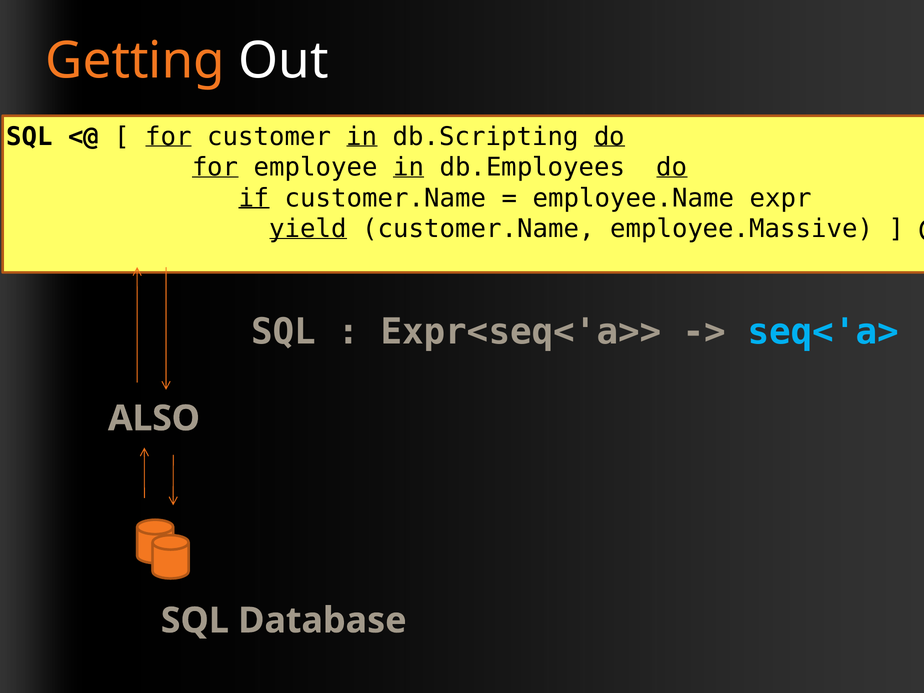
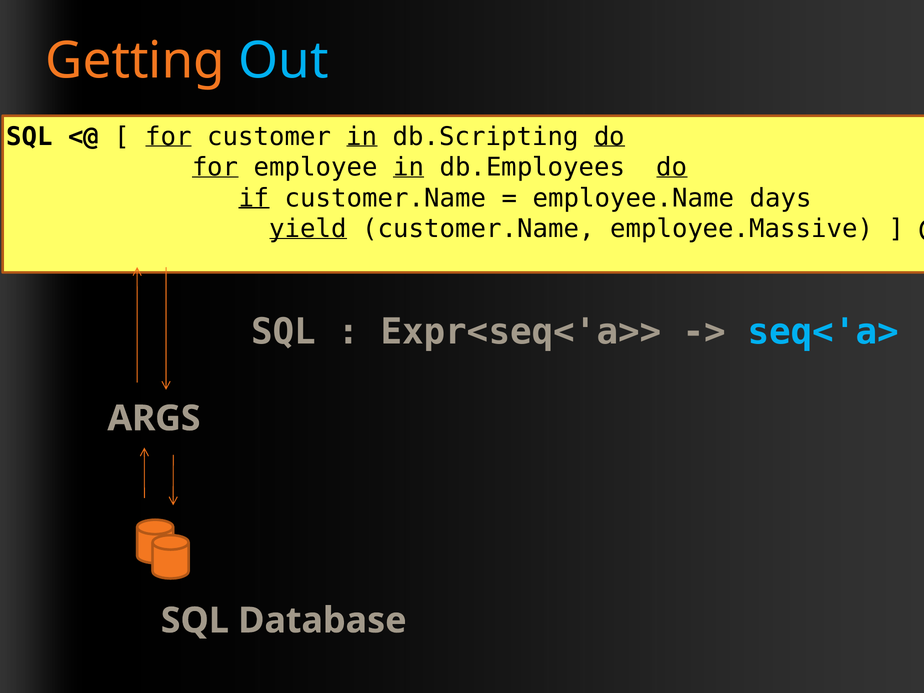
Out colour: white -> light blue (283, 61)
expr: expr -> days (781, 198)
ALSO: ALSO -> ARGS (154, 418)
